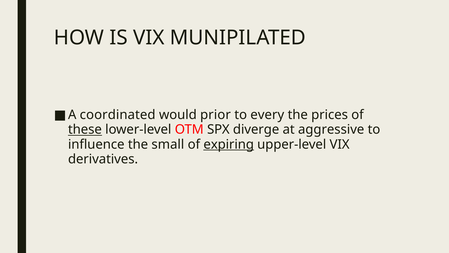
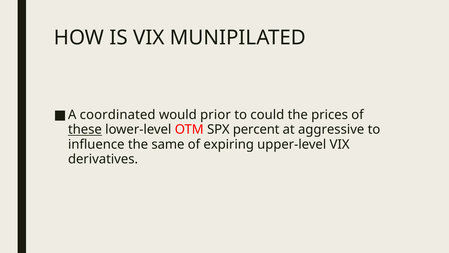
every: every -> could (267, 115)
diverge: diverge -> percent (256, 129)
small: small -> same (168, 144)
expiring underline: present -> none (229, 144)
